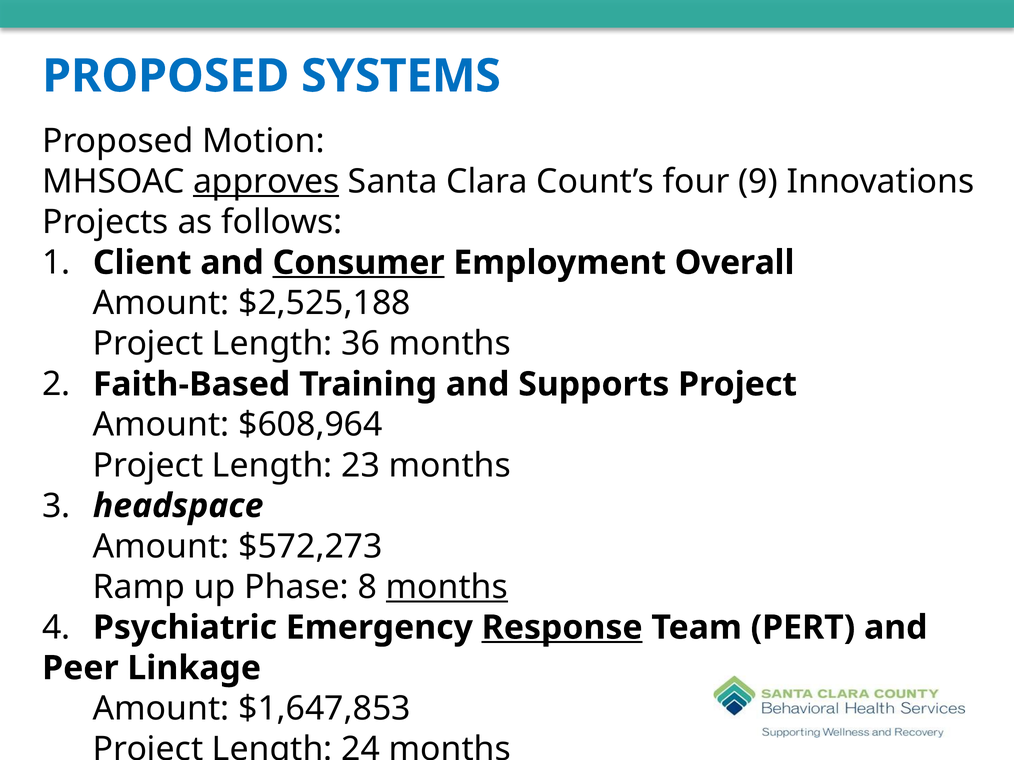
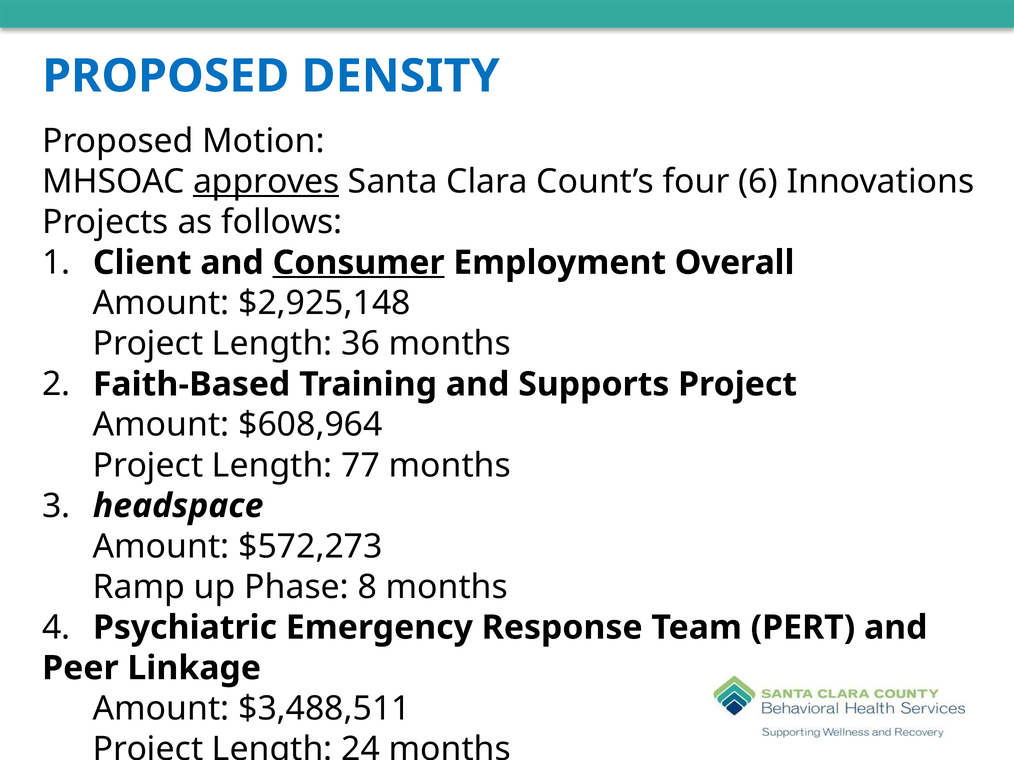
SYSTEMS: SYSTEMS -> DENSITY (401, 76)
9: 9 -> 6 (758, 182)
$2,525,188: $2,525,188 -> $2,925,148 (325, 303)
23: 23 -> 77 (361, 466)
months underline: present -> none (447, 587)
Response underline: present -> none (562, 628)
$1,647,853: $1,647,853 -> $3,488,511 (325, 709)
